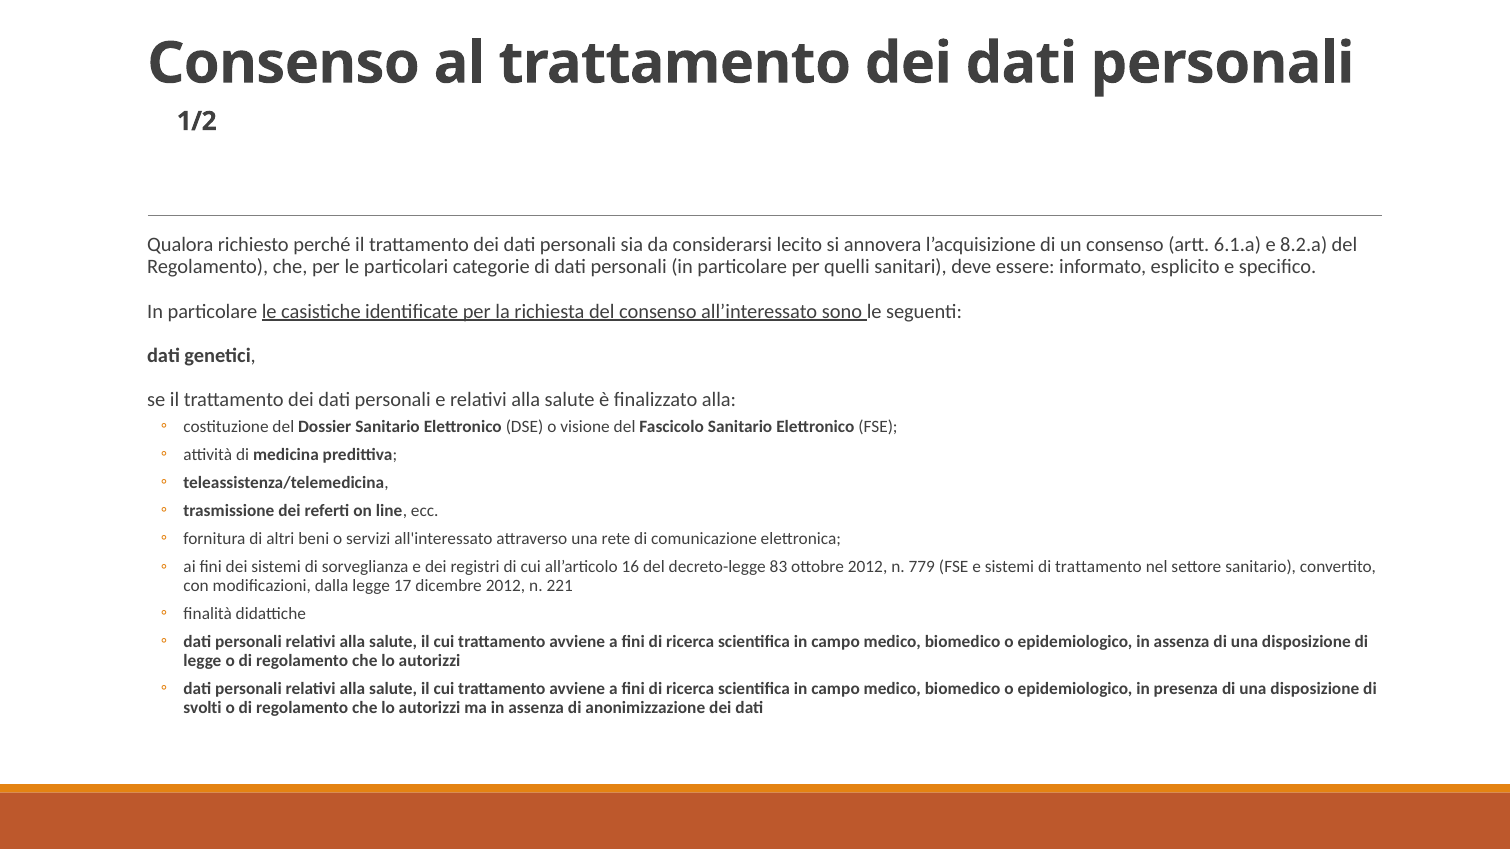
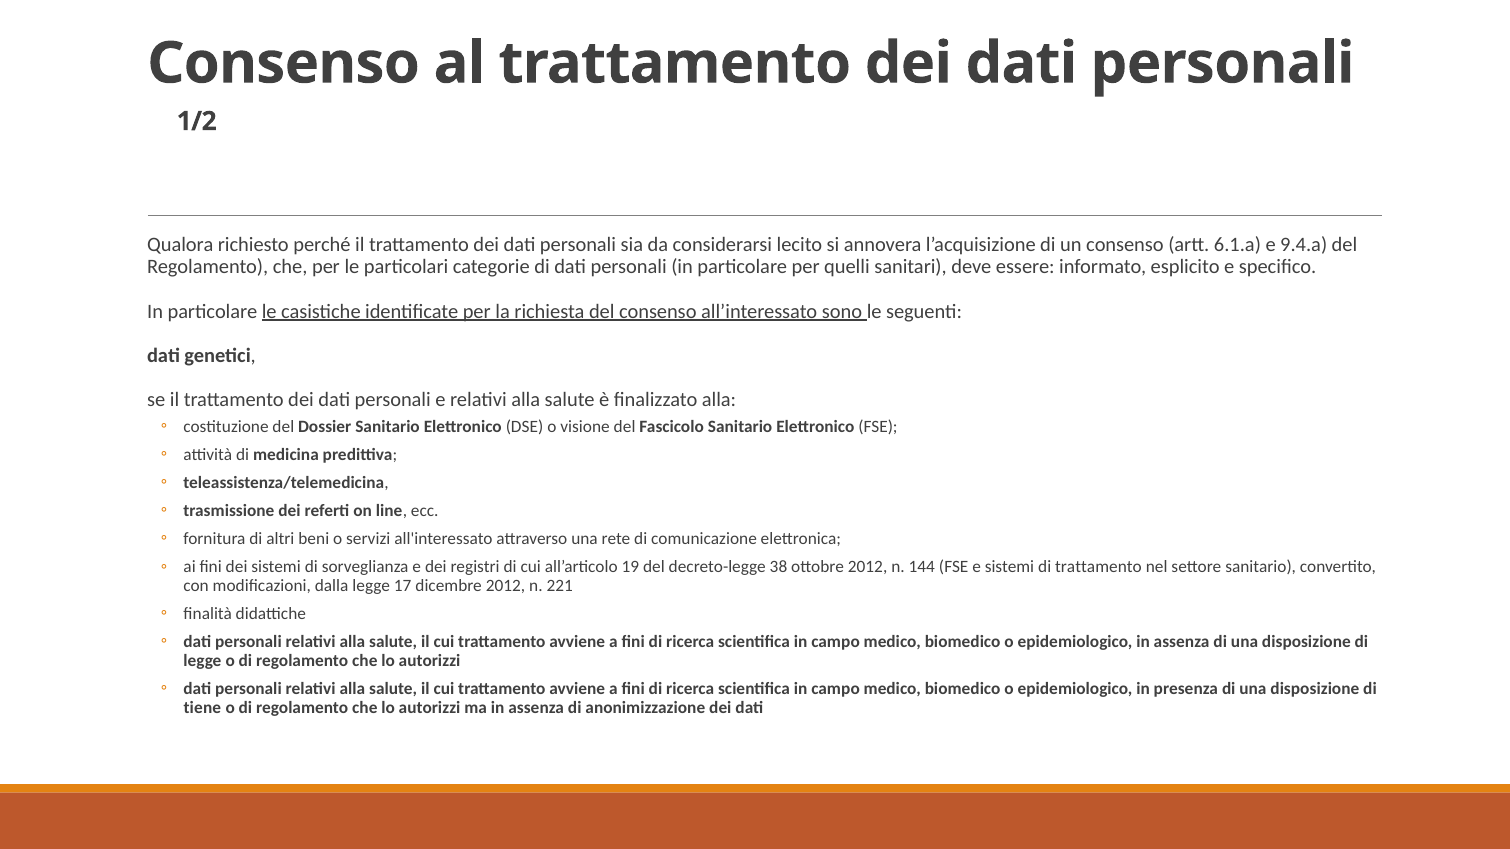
8.2.a: 8.2.a -> 9.4.a (1304, 245)
16: 16 -> 19 (630, 567)
83: 83 -> 38 (779, 567)
779: 779 -> 144 (922, 567)
svolti: svolti -> tiene (202, 708)
